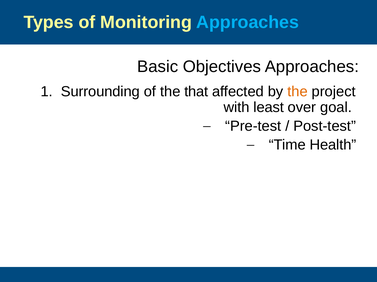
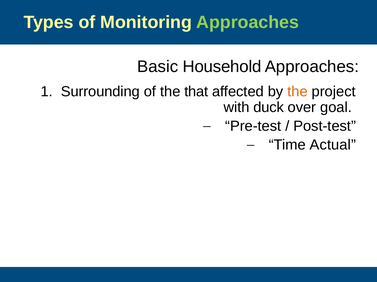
Approaches colour: light blue -> light green (248, 22)
Objectives: Objectives -> Household (222, 67)
least: least -> duck (269, 108)
Health: Health -> Actual (333, 145)
